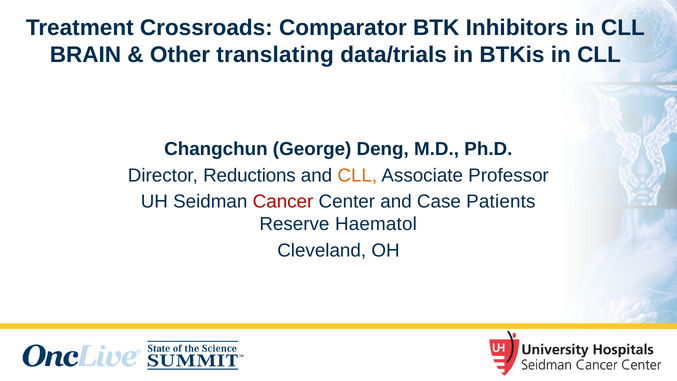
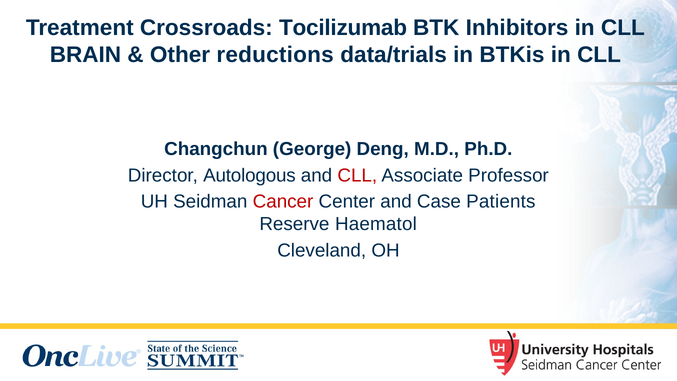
Comparator: Comparator -> Tocilizumab (343, 28)
translating: translating -> reductions (275, 55)
Reductions: Reductions -> Autologous (249, 175)
CLL colour: orange -> red (357, 175)
